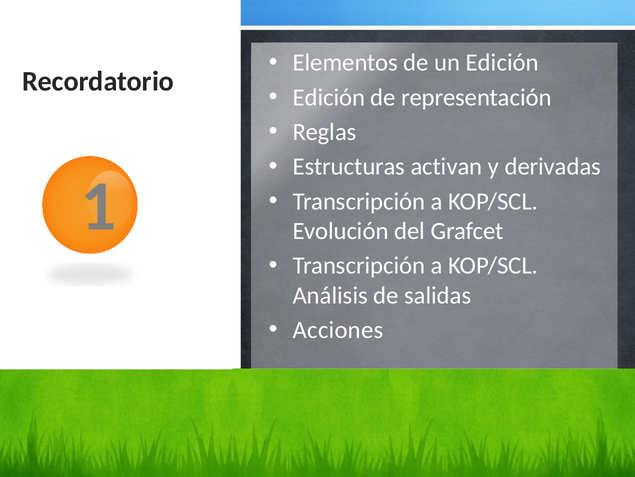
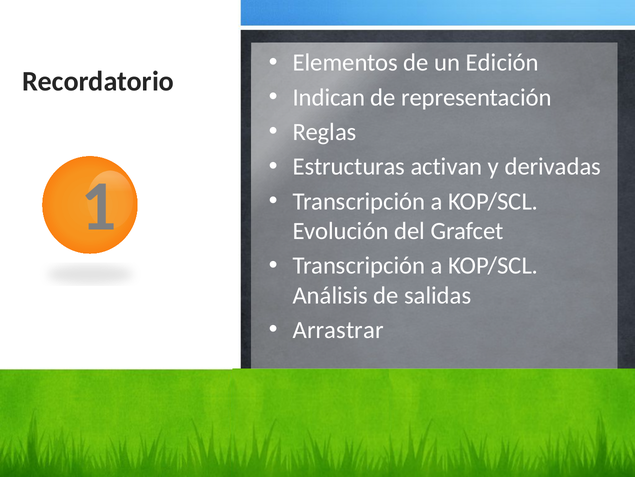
Edición: Edición -> Indican (329, 97)
Acciones: Acciones -> Arrastrar (338, 330)
